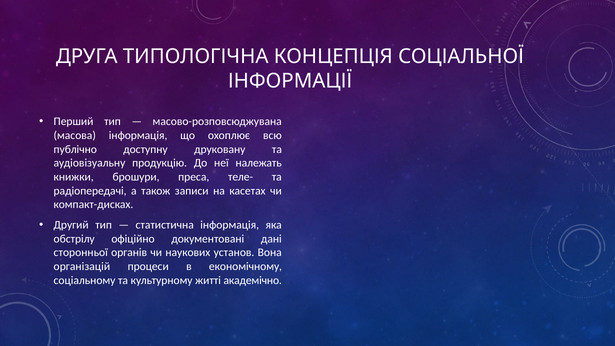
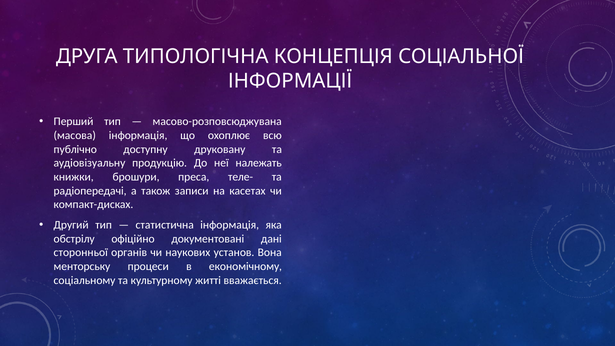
організацій: організацій -> менторську (82, 266)
академічно: академічно -> вважається (253, 280)
